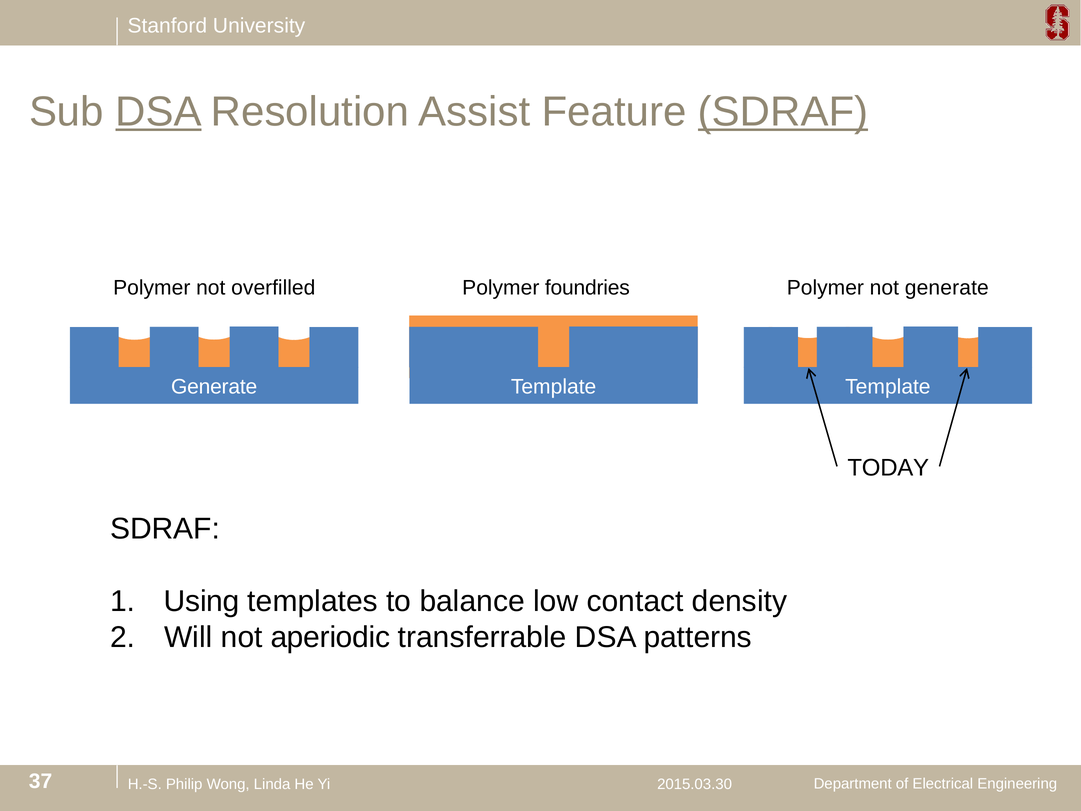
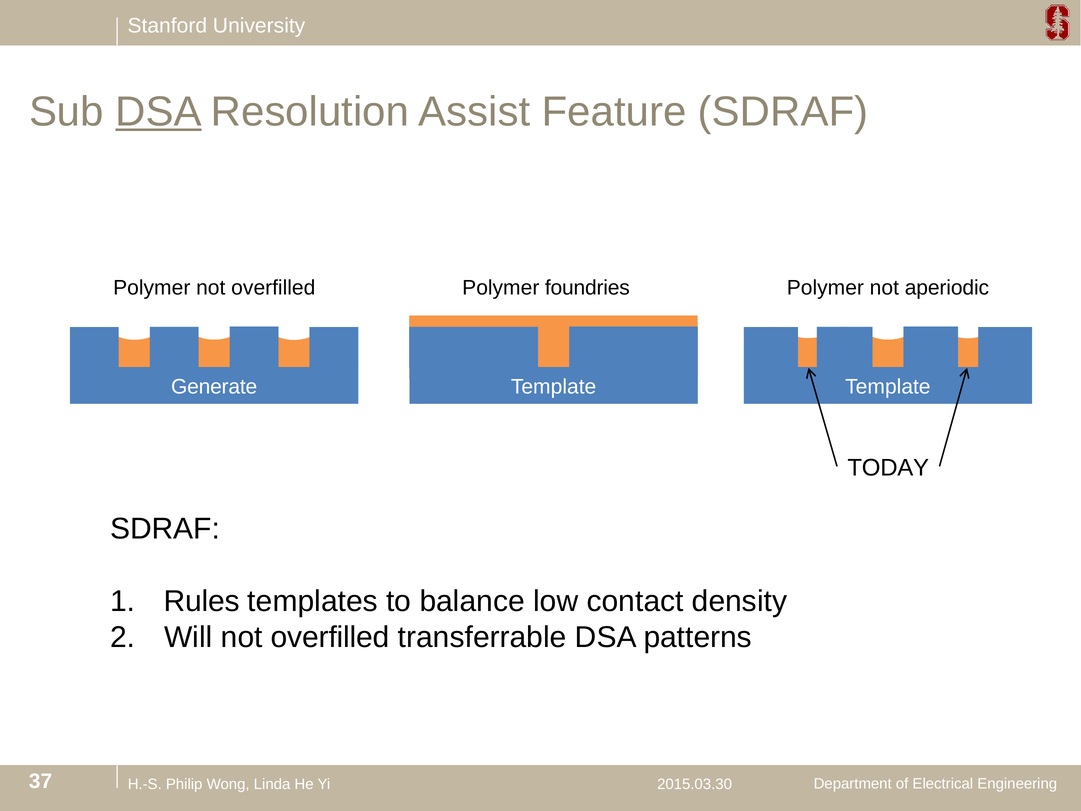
SDRAF underline: present -> none (783, 112)
not generate: generate -> aperiodic (947, 288)
Using: Using -> Rules (202, 601)
Will not aperiodic: aperiodic -> overfilled (330, 637)
